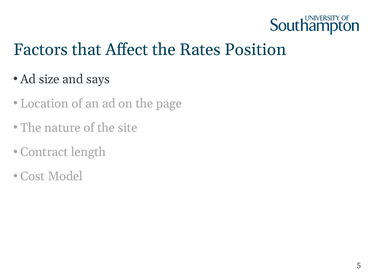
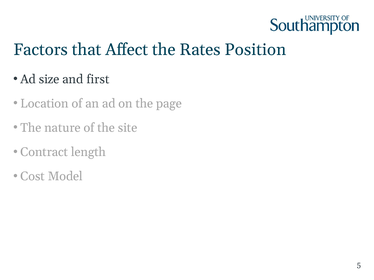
says: says -> first (98, 79)
